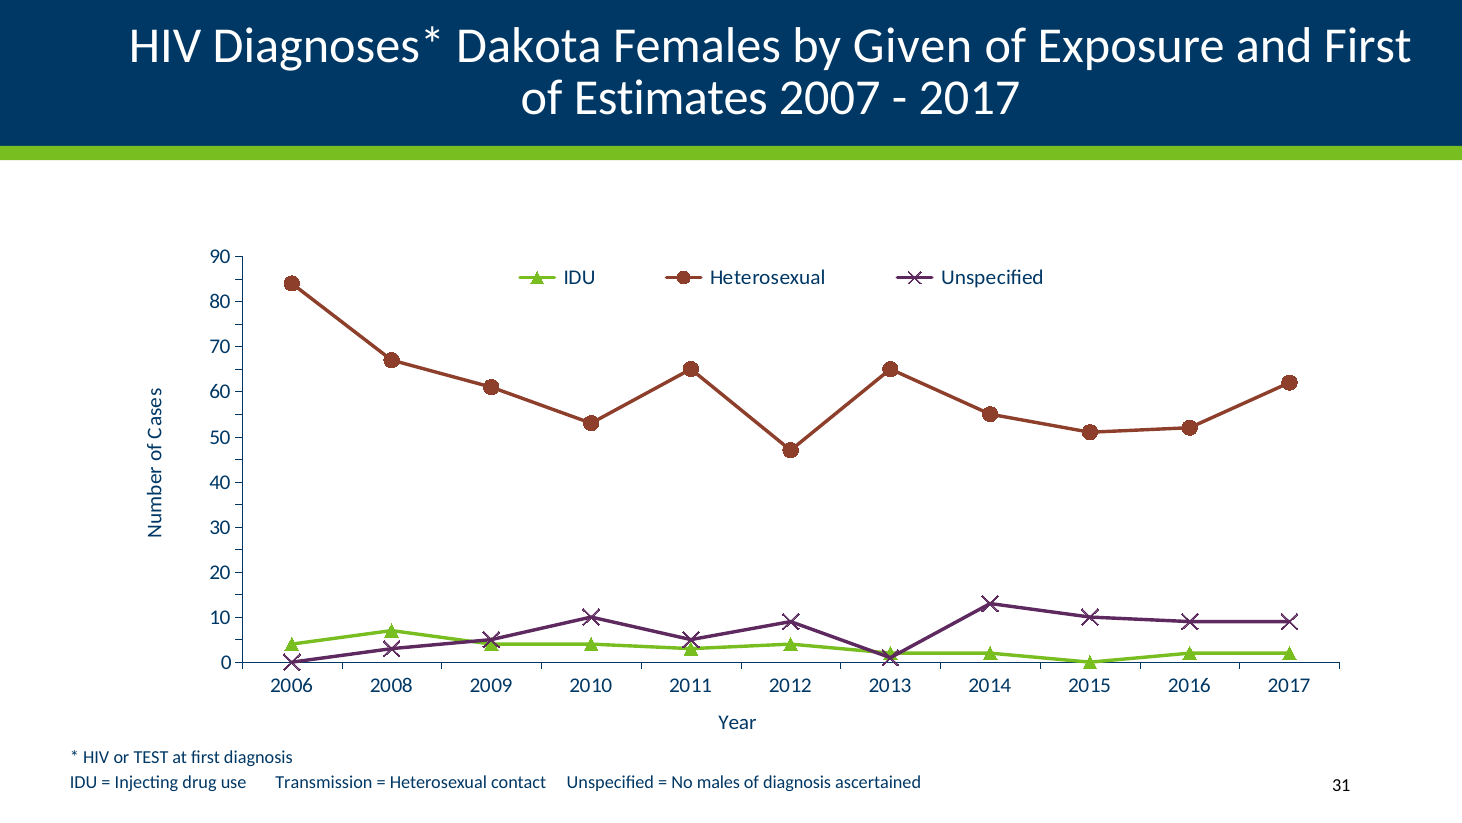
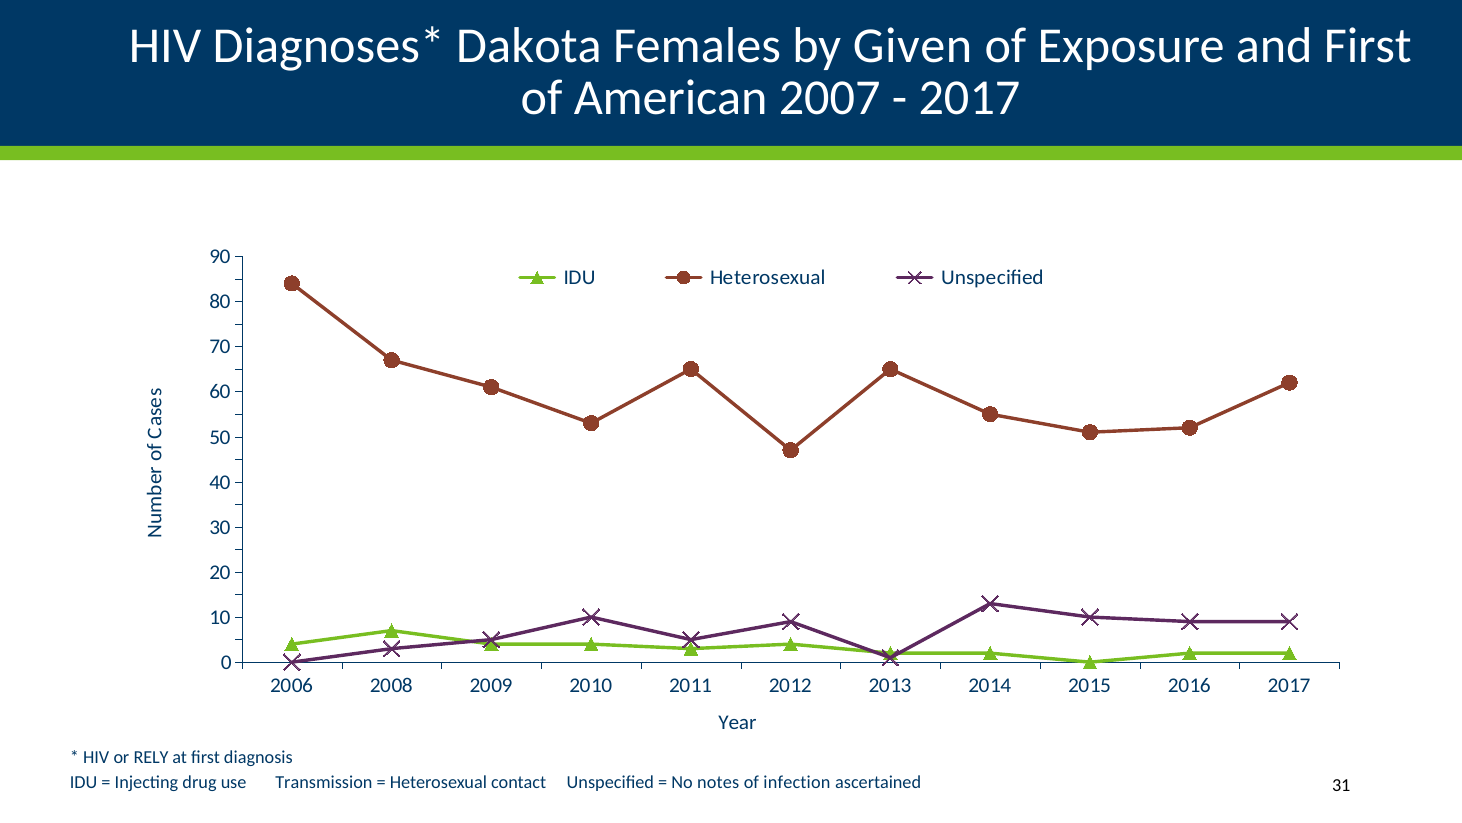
Estimates: Estimates -> American (671, 97)
TEST: TEST -> RELY (151, 757)
males: males -> notes (718, 782)
of diagnosis: diagnosis -> infection (797, 782)
